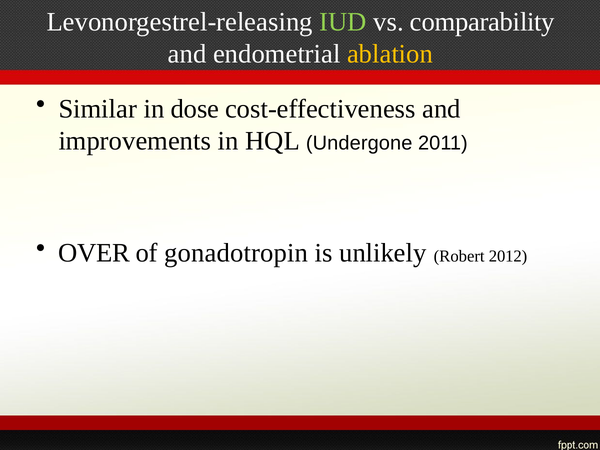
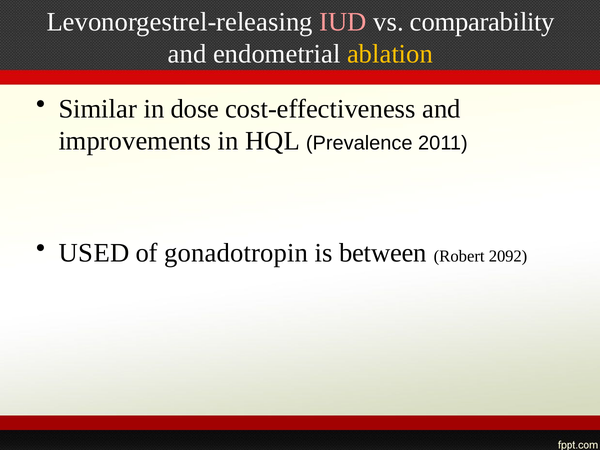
IUD colour: light green -> pink (343, 22)
Undergone: Undergone -> Prevalence (359, 143)
OVER: OVER -> USED (94, 253)
unlikely: unlikely -> between (383, 253)
2012: 2012 -> 2092 (508, 256)
